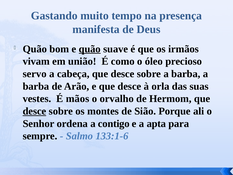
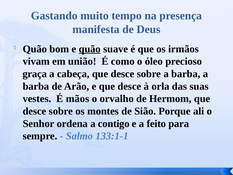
servo: servo -> graça (35, 74)
desce underline: present -> none (34, 111)
apta: apta -> feito (156, 123)
133:1-6: 133:1-6 -> 133:1-1 (112, 136)
